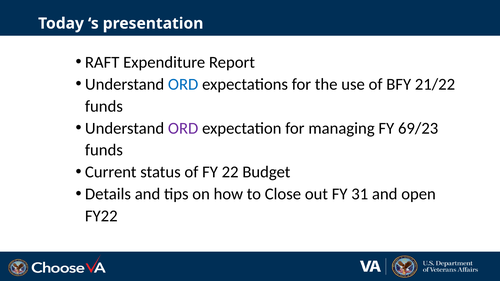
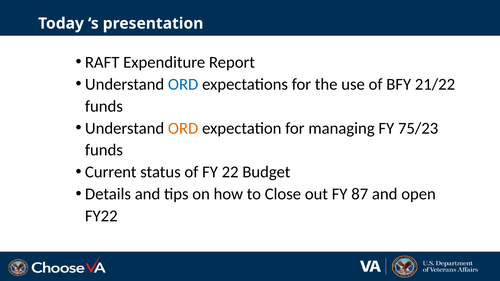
ORD colour: purple -> orange (183, 128)
69/23: 69/23 -> 75/23 (418, 128)
31: 31 -> 87 (360, 194)
